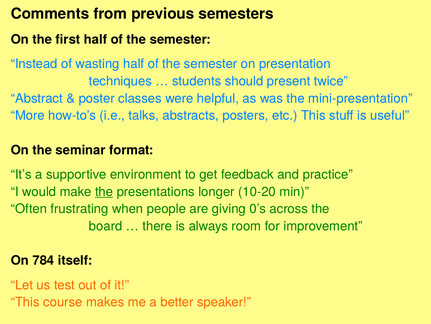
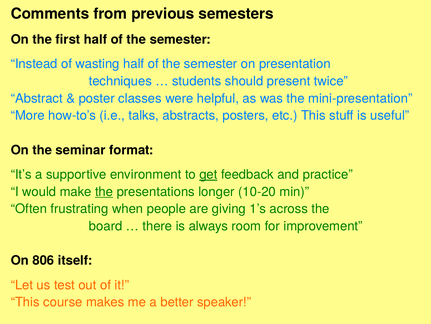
get underline: none -> present (208, 174)
0’s: 0’s -> 1’s (258, 209)
784: 784 -> 806 (43, 260)
